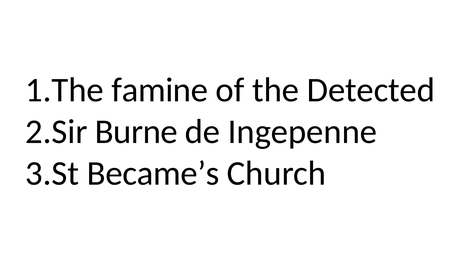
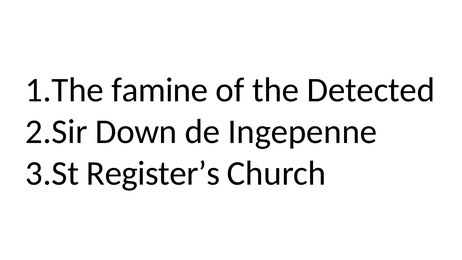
Burne: Burne -> Down (136, 132)
Became’s: Became’s -> Register’s (153, 173)
